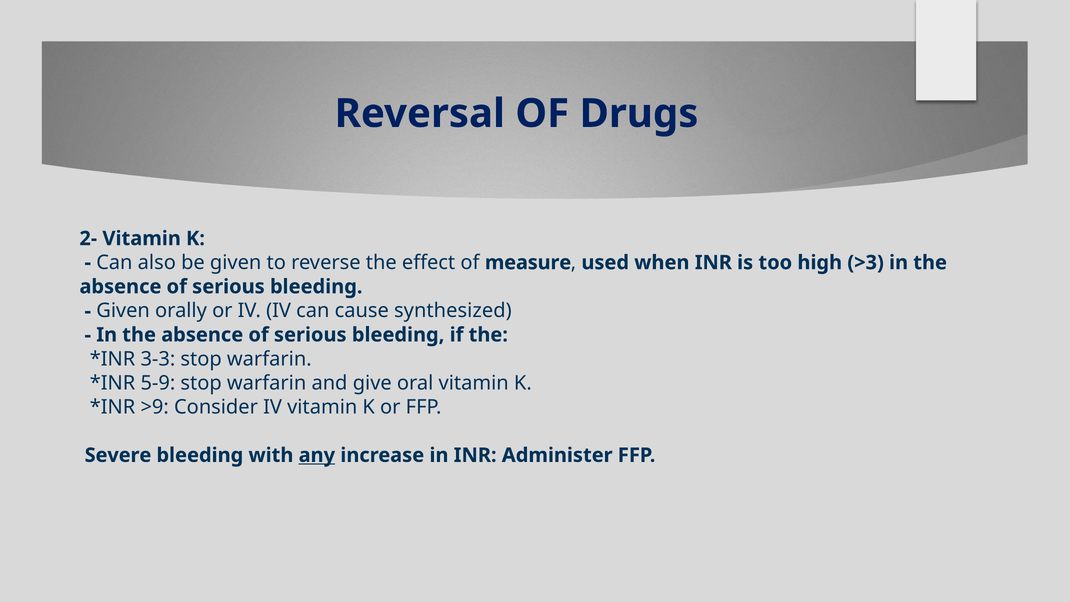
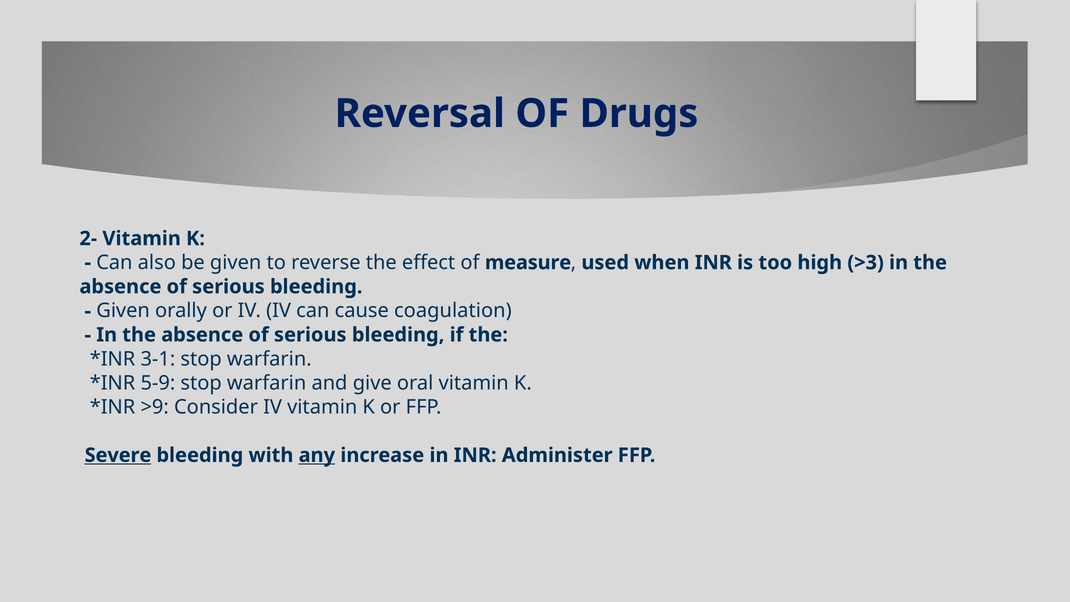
synthesized: synthesized -> coagulation (453, 311)
3-3: 3-3 -> 3-1 (158, 359)
Severe underline: none -> present (118, 455)
